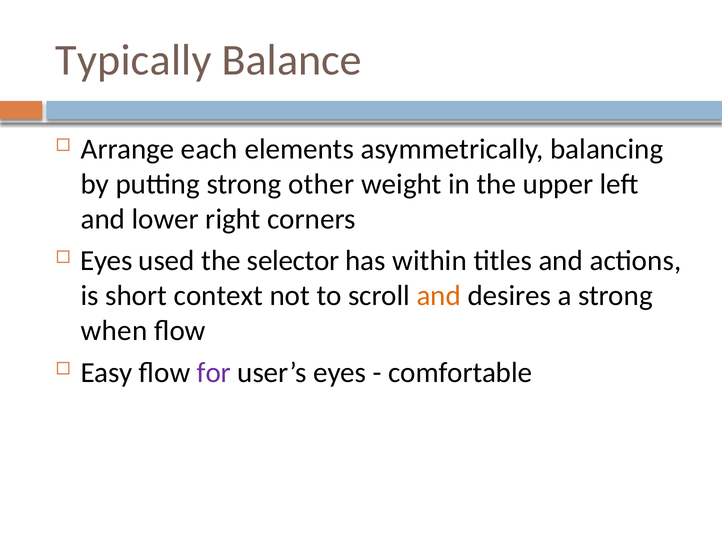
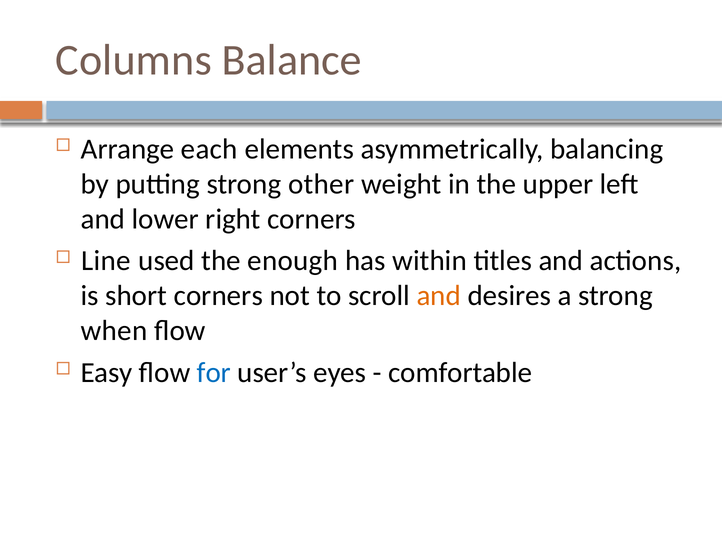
Typically: Typically -> Columns (134, 60)
Eyes: Eyes -> Line (106, 261)
selector: selector -> enough (293, 261)
short context: context -> corners (218, 296)
for colour: purple -> blue (214, 373)
